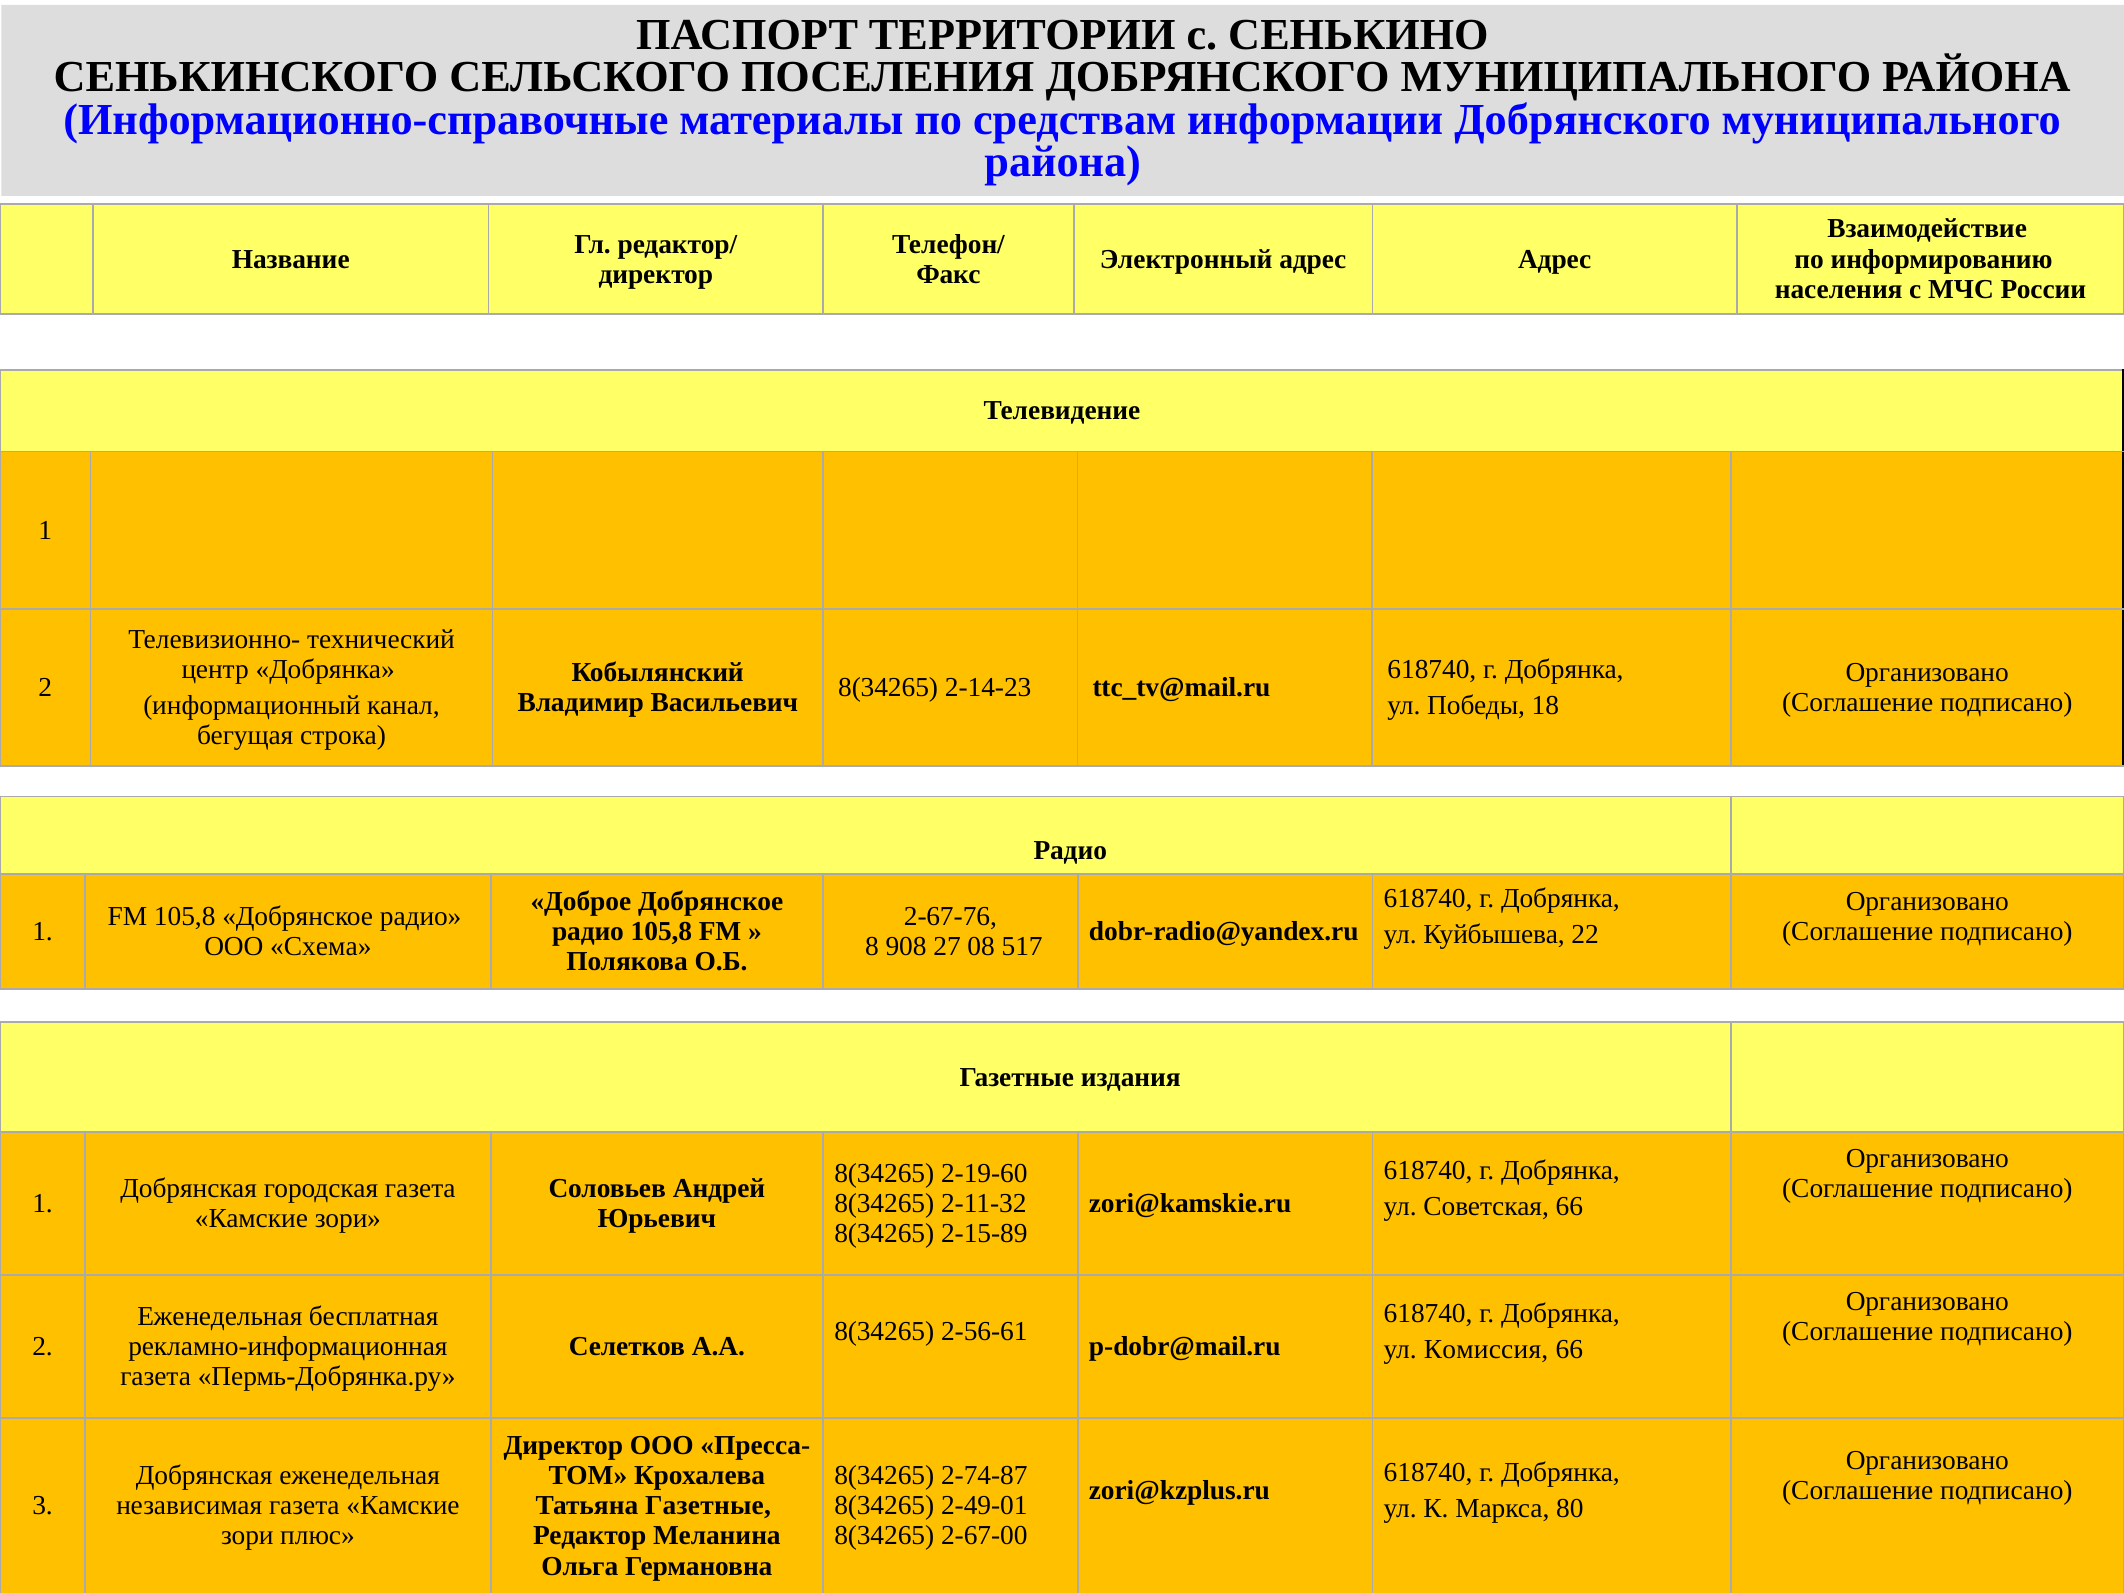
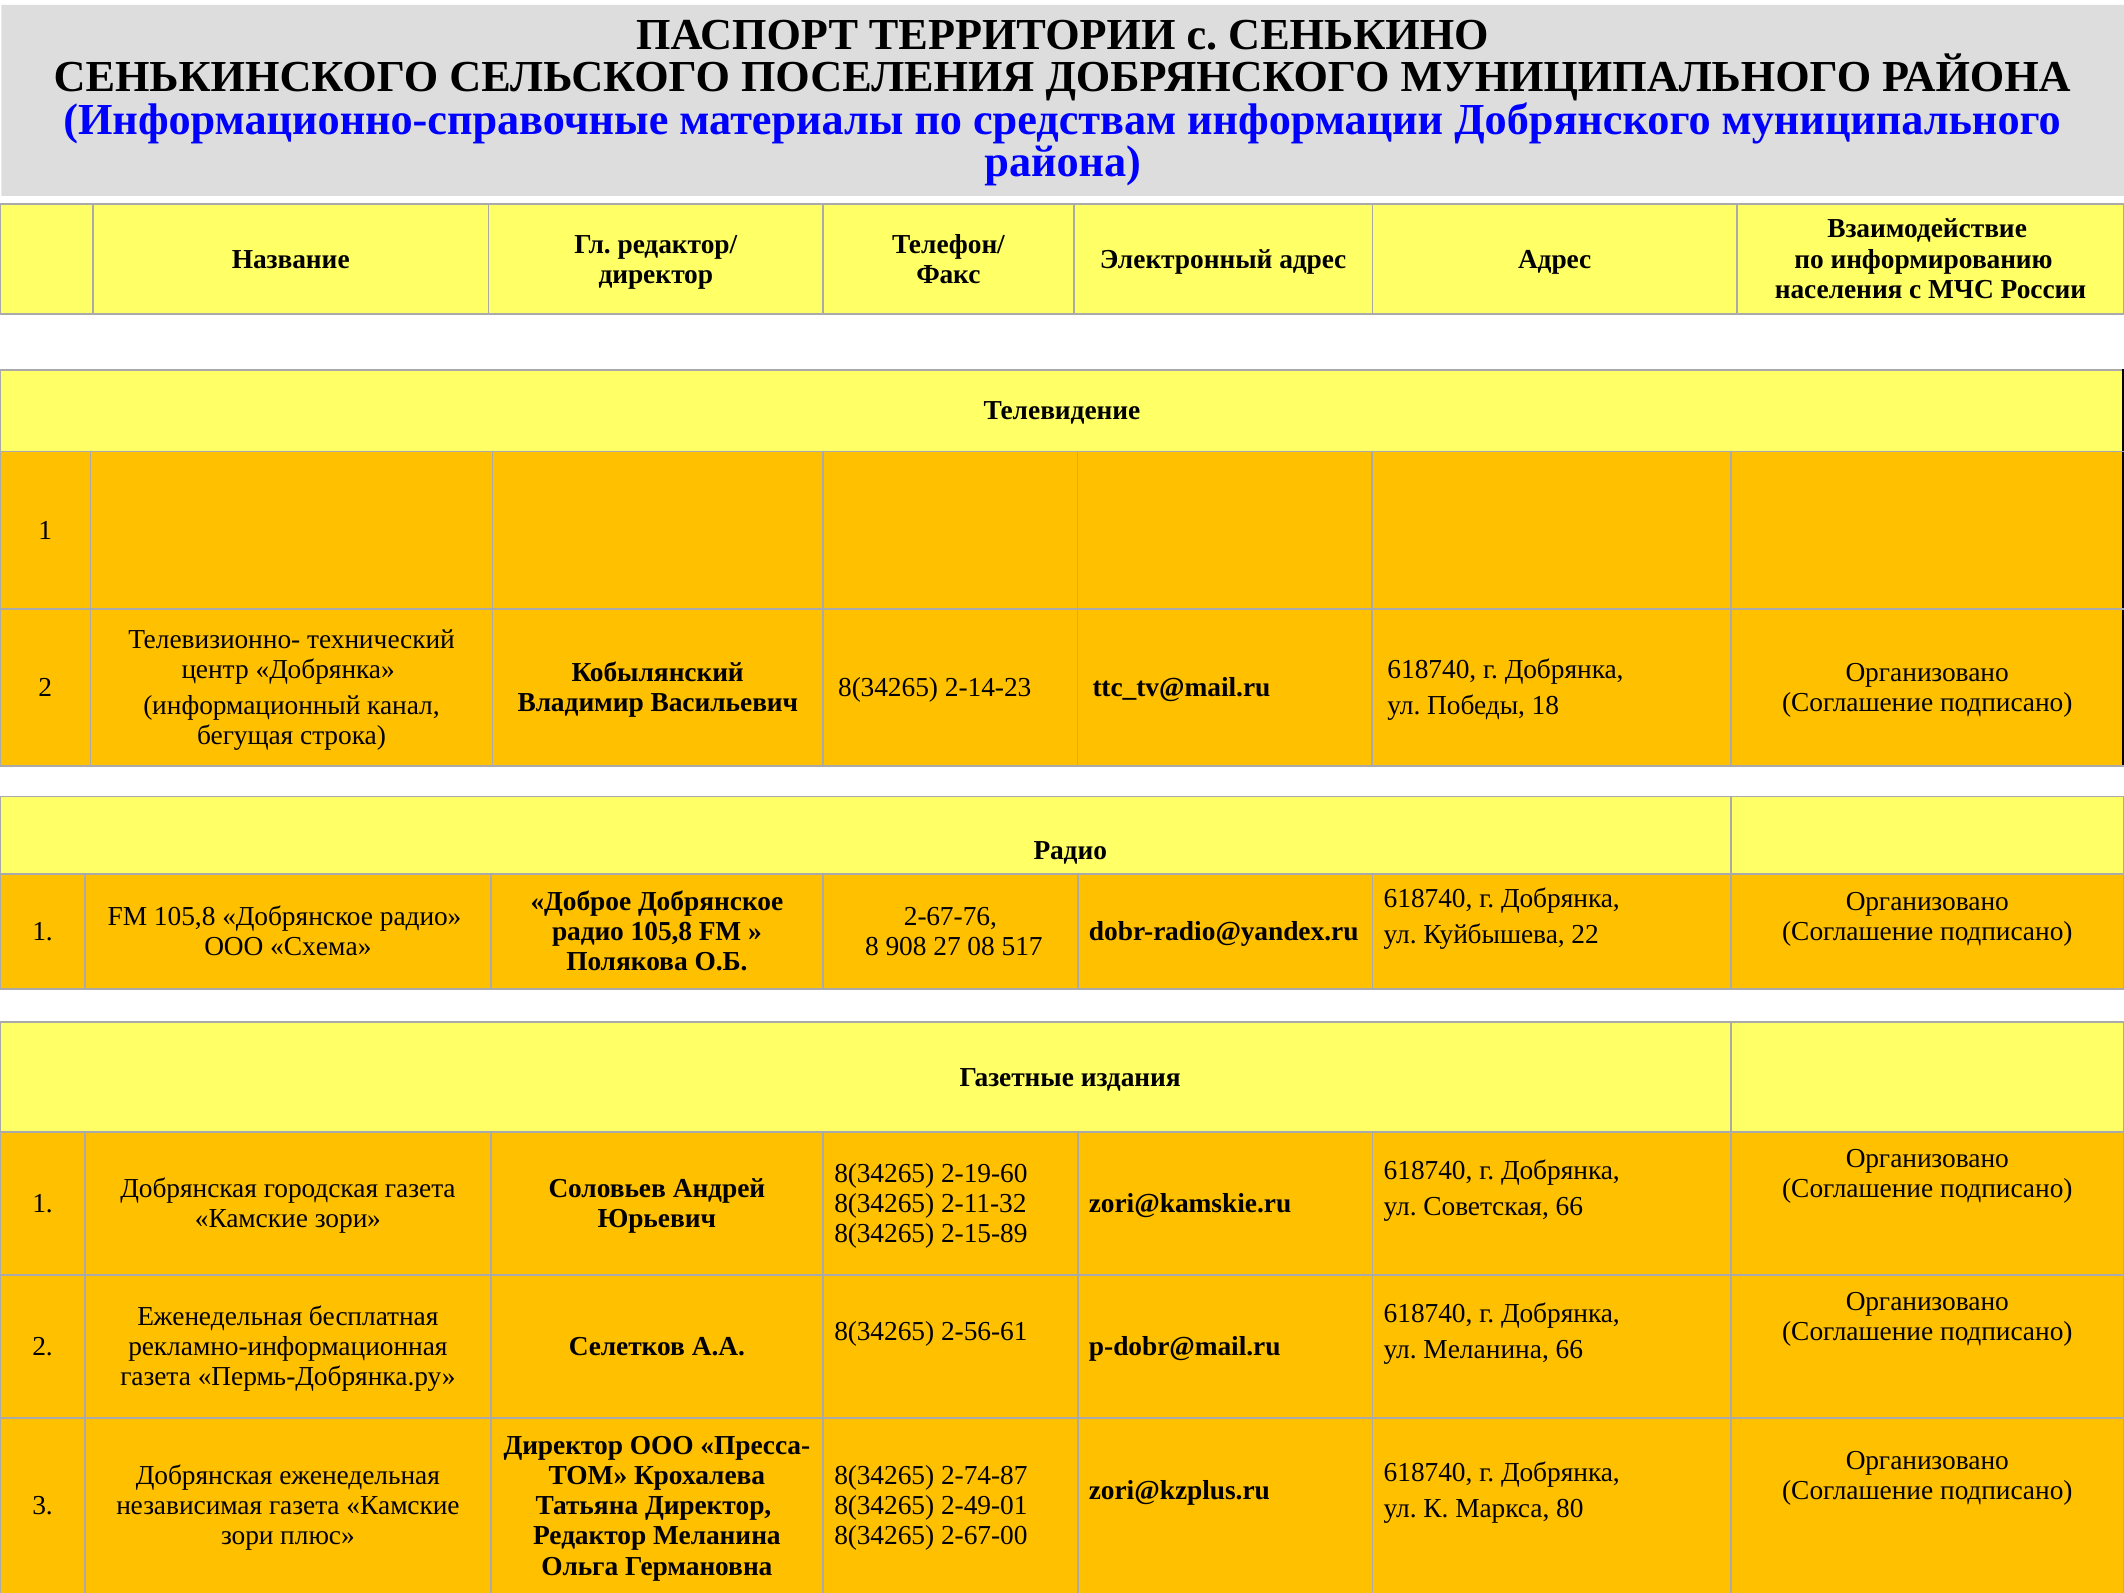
ул Комиссия: Комиссия -> Меланина (1486, 1349)
Татьяна Газетные: Газетные -> Директор (708, 1506)
